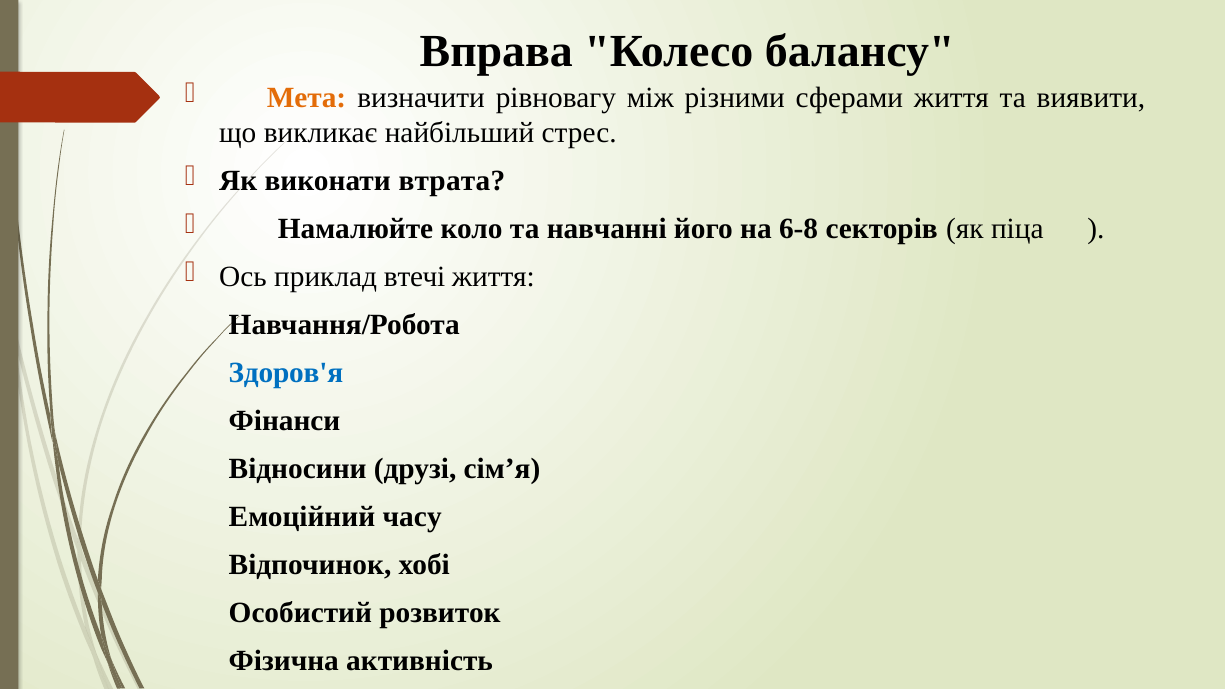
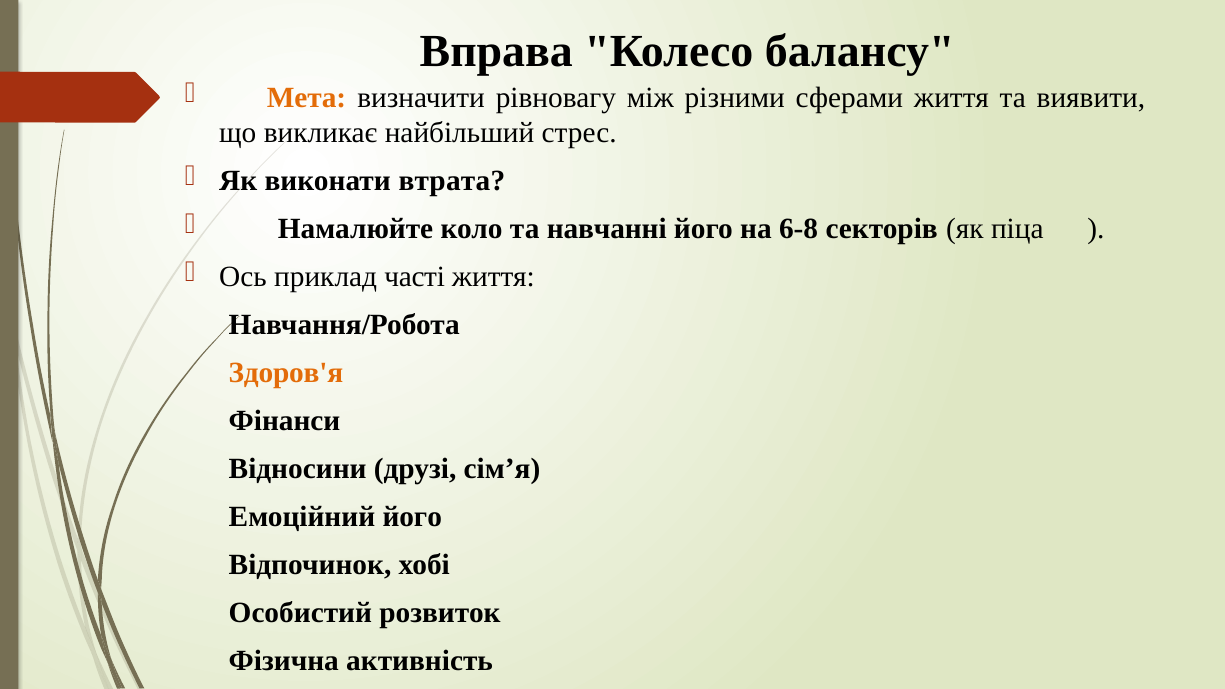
втечі: втечі -> часті (415, 277)
Здоров'я colour: blue -> orange (286, 373)
Емоційний часу: часу -> його (412, 517)
